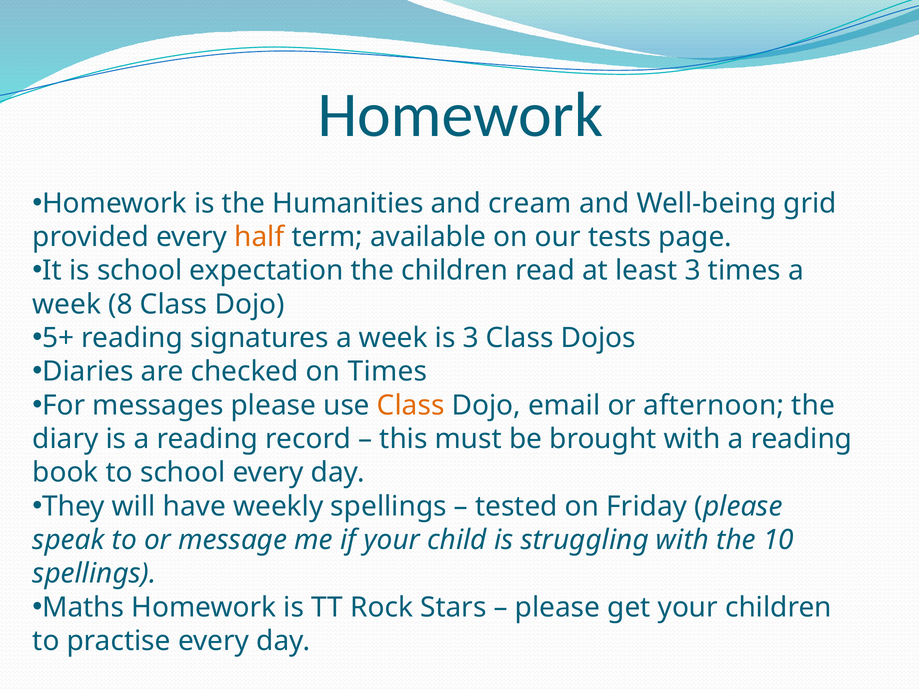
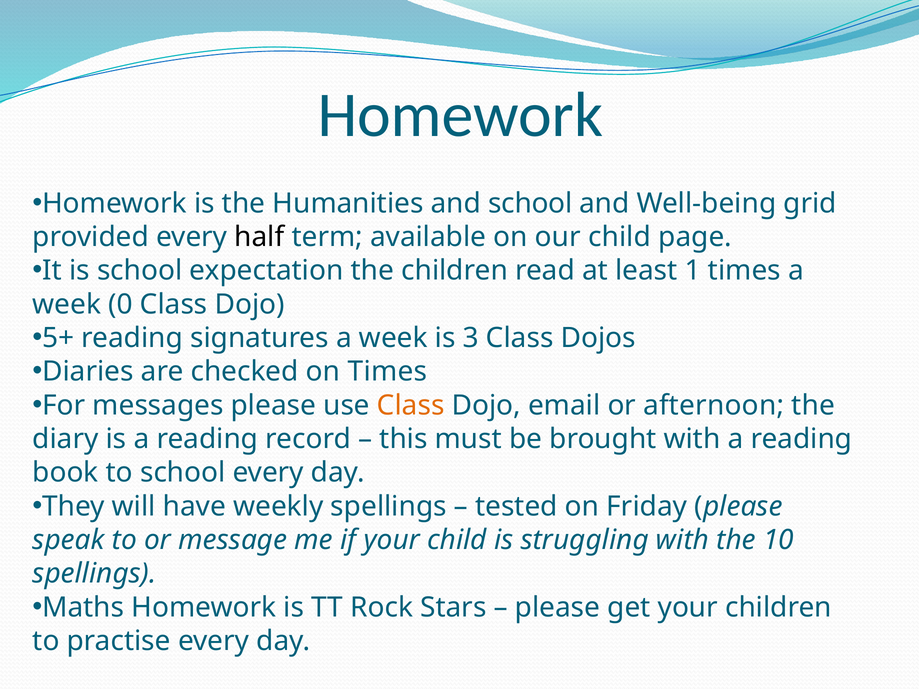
and cream: cream -> school (530, 203)
half colour: orange -> black (259, 237)
our tests: tests -> child (620, 237)
least 3: 3 -> 1 (693, 271)
8: 8 -> 0 (121, 304)
